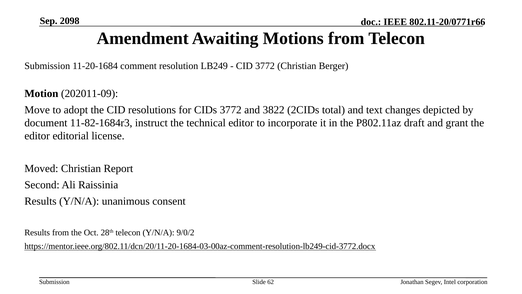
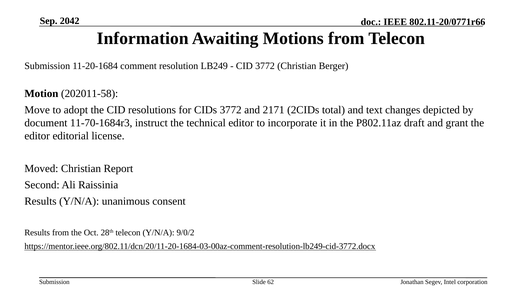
2098: 2098 -> 2042 (70, 21)
Amendment: Amendment -> Information (143, 38)
202011-09: 202011-09 -> 202011-58 (90, 93)
3822: 3822 -> 2171 (274, 110)
11-82-1684r3: 11-82-1684r3 -> 11-70-1684r3 (101, 123)
